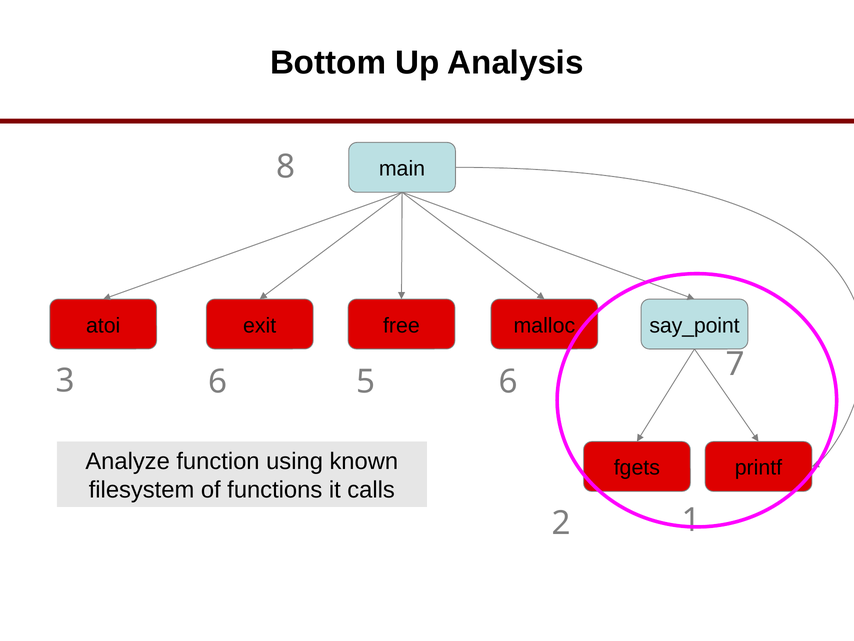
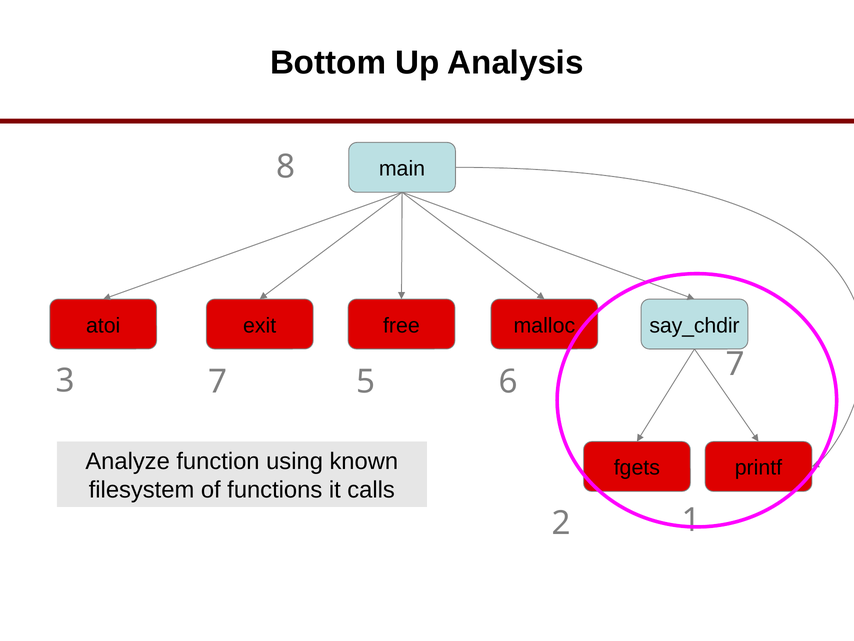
say_point: say_point -> say_chdir (694, 325)
3 6: 6 -> 7 (218, 381)
